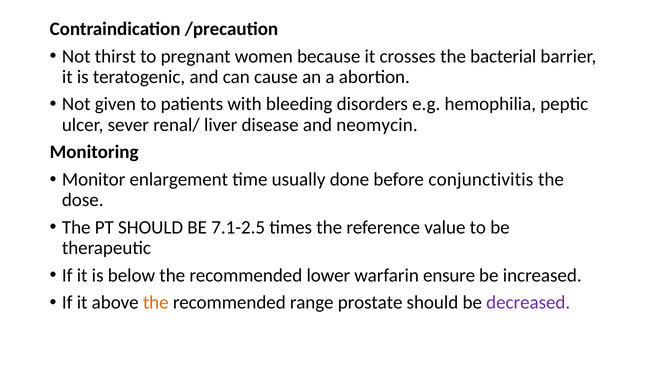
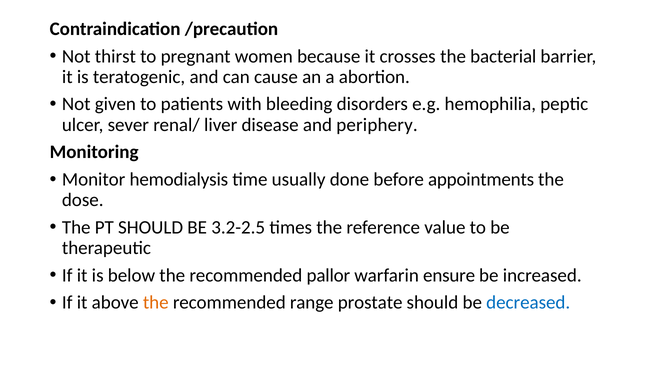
neomycin: neomycin -> periphery (377, 125)
enlargement: enlargement -> hemodialysis (179, 179)
conjunctivitis: conjunctivitis -> appointments (481, 179)
7.1-2.5: 7.1-2.5 -> 3.2-2.5 (238, 227)
lower: lower -> pallor (328, 275)
decreased colour: purple -> blue (528, 302)
